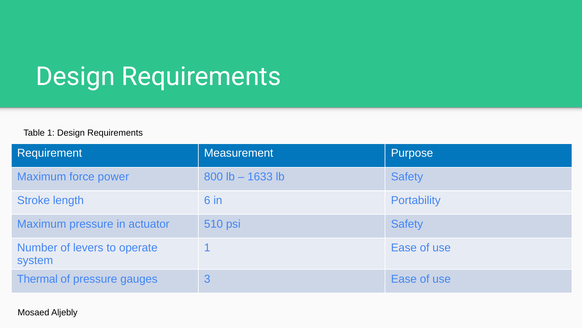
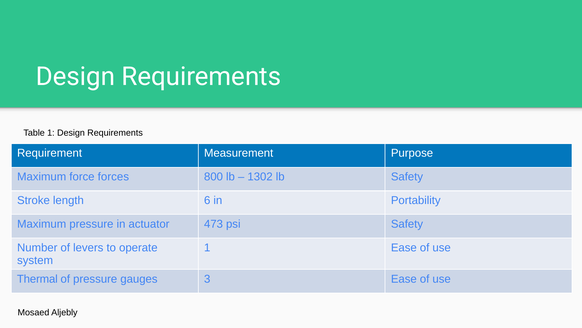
power: power -> forces (113, 176)
1633: 1633 -> 1302 (260, 176)
510: 510 -> 473 (213, 224)
